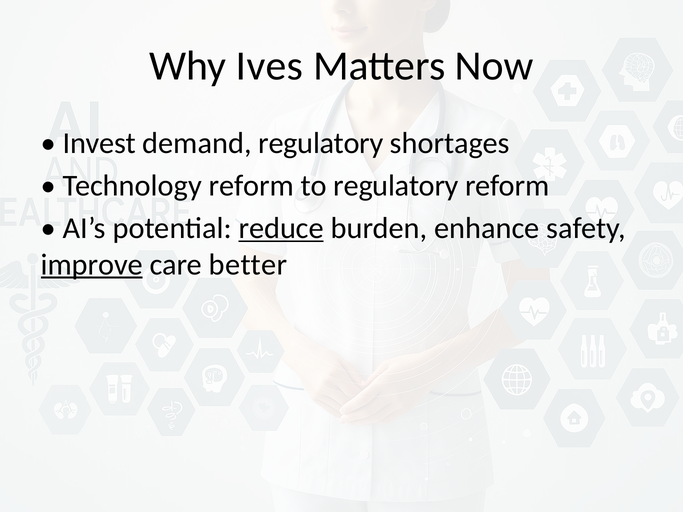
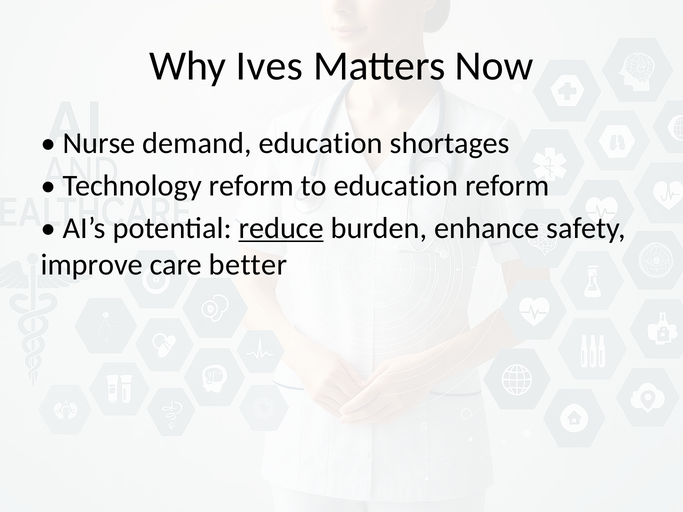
Invest: Invest -> Nurse (99, 143)
demand regulatory: regulatory -> education (321, 143)
to regulatory: regulatory -> education (396, 186)
improve underline: present -> none (92, 265)
